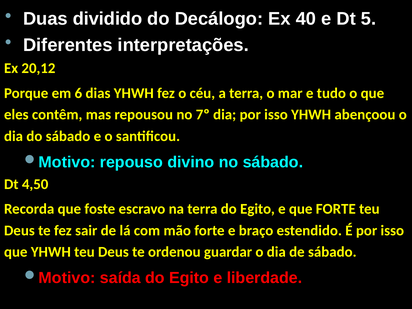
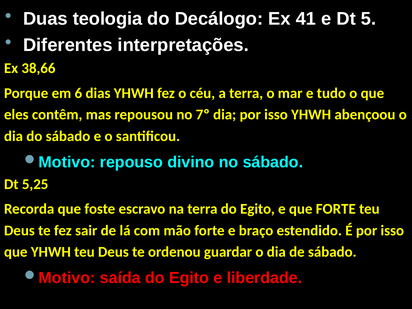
dividido: dividido -> teologia (108, 19)
40: 40 -> 41 (306, 19)
20,12: 20,12 -> 38,66 (38, 68)
4,50: 4,50 -> 5,25 (35, 184)
